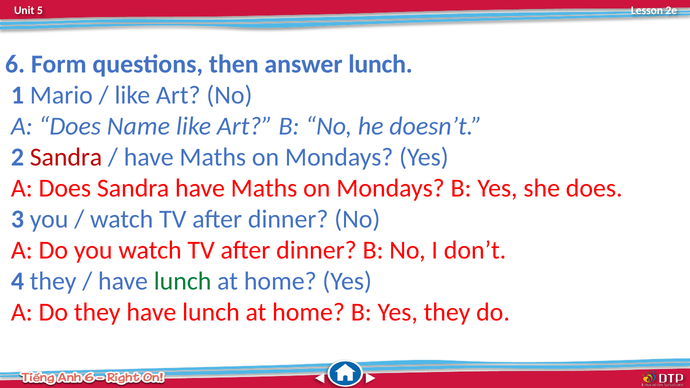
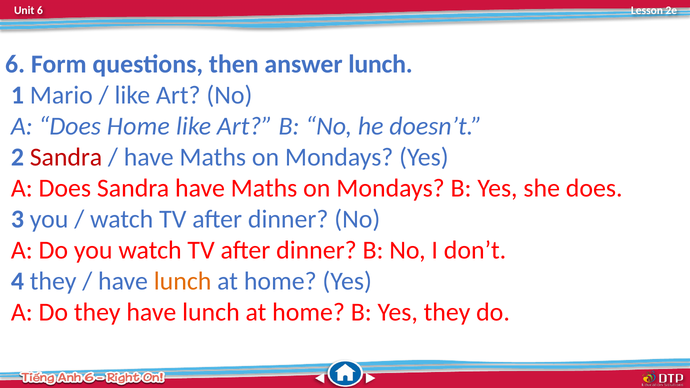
5: 5 -> 6 (40, 10)
Does Name: Name -> Home (138, 126)
lunch colour: green -> orange (183, 281)
